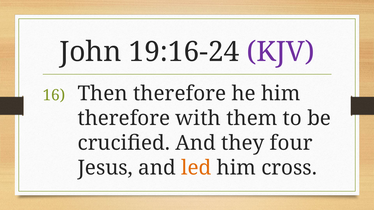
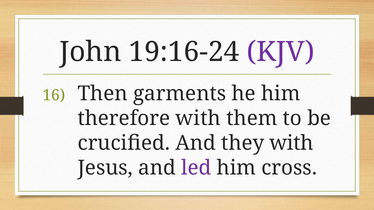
Then therefore: therefore -> garments (180, 94)
they four: four -> with (291, 143)
led colour: orange -> purple (196, 168)
